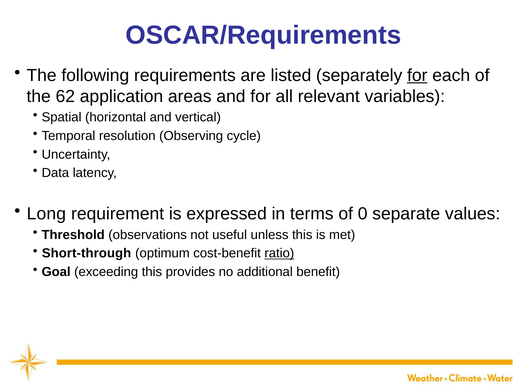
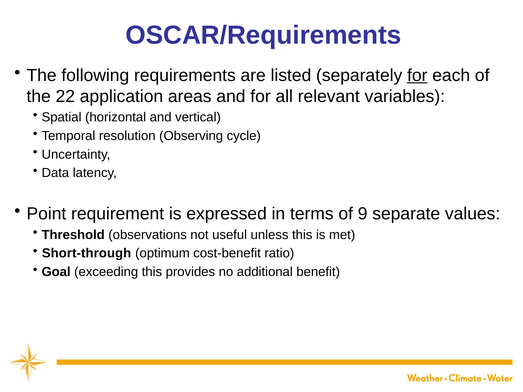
62: 62 -> 22 (65, 96)
Long: Long -> Point (46, 214)
0: 0 -> 9 (363, 214)
ratio underline: present -> none (279, 253)
